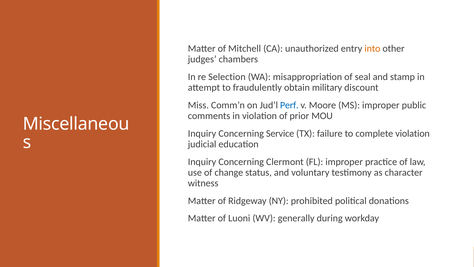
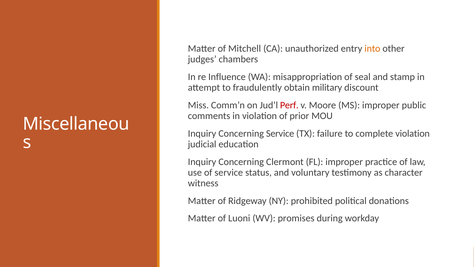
Selection: Selection -> Influence (227, 77)
Perf colour: blue -> red (289, 105)
of change: change -> service (229, 172)
generally: generally -> promises (296, 218)
